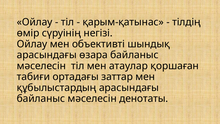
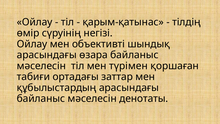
атаулар: атаулар -> түрімен (128, 66)
